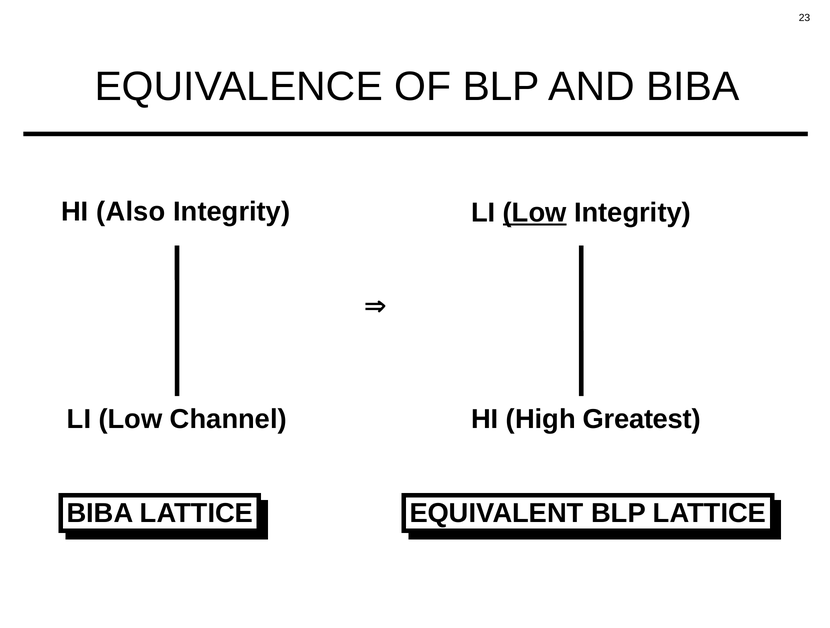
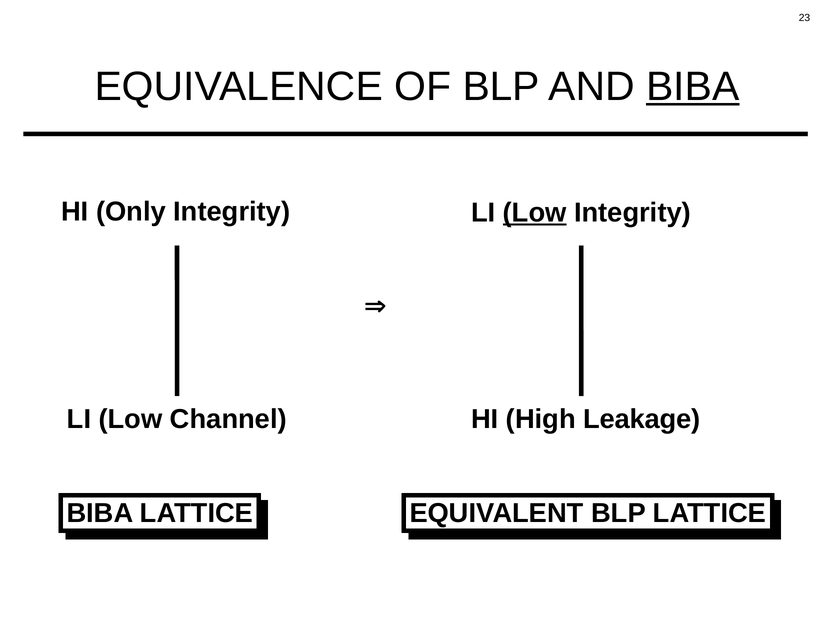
BIBA underline: none -> present (693, 87)
Also: Also -> Only (131, 211)
Greatest: Greatest -> Leakage (642, 419)
